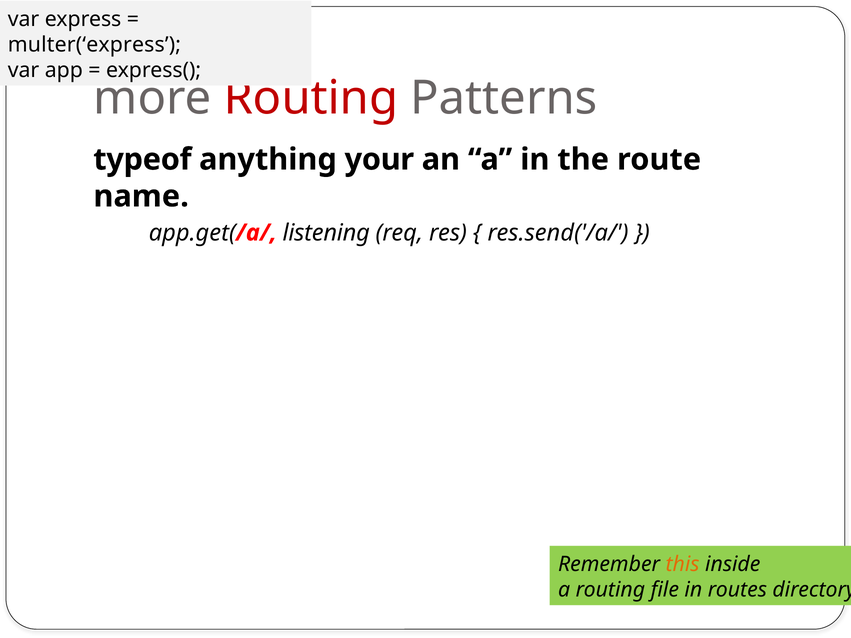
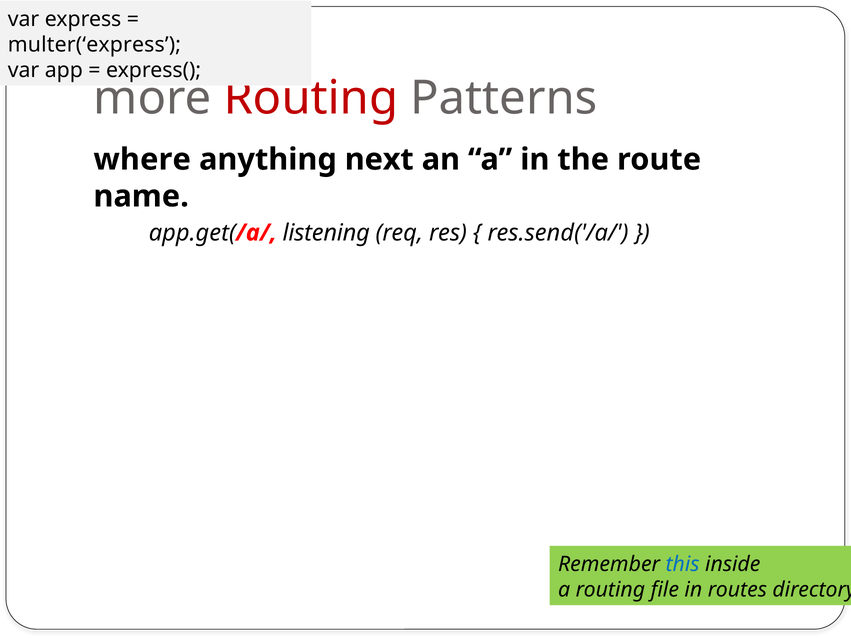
typeof: typeof -> where (142, 160)
your: your -> next (379, 160)
this colour: orange -> blue (683, 564)
